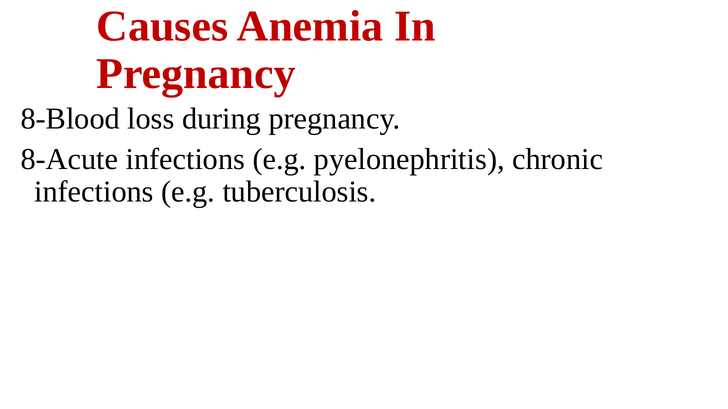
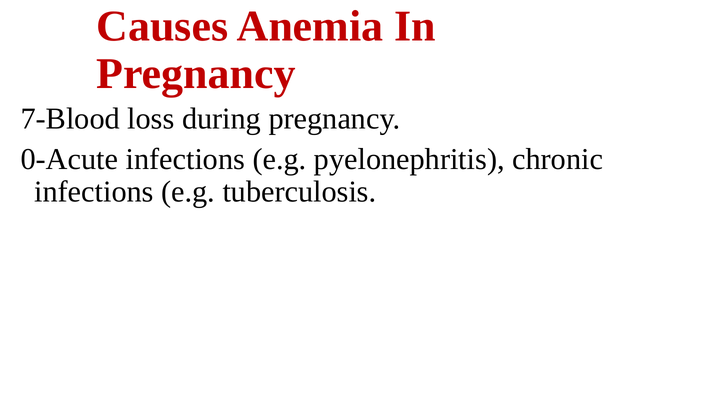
8-Blood: 8-Blood -> 7-Blood (70, 119)
8-Acute: 8-Acute -> 0-Acute (69, 159)
